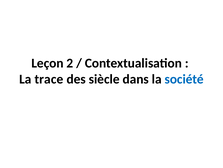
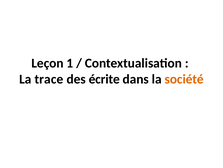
2: 2 -> 1 (70, 63)
siècle: siècle -> écrite (104, 79)
société colour: blue -> orange (184, 79)
